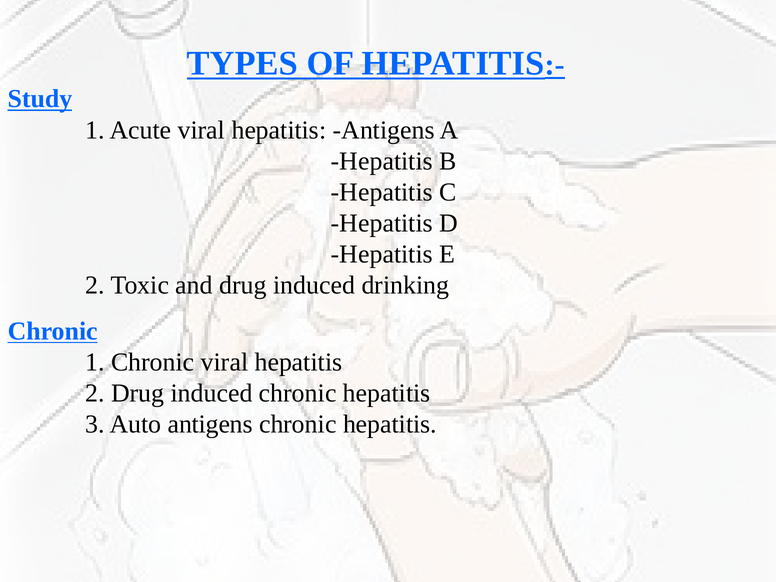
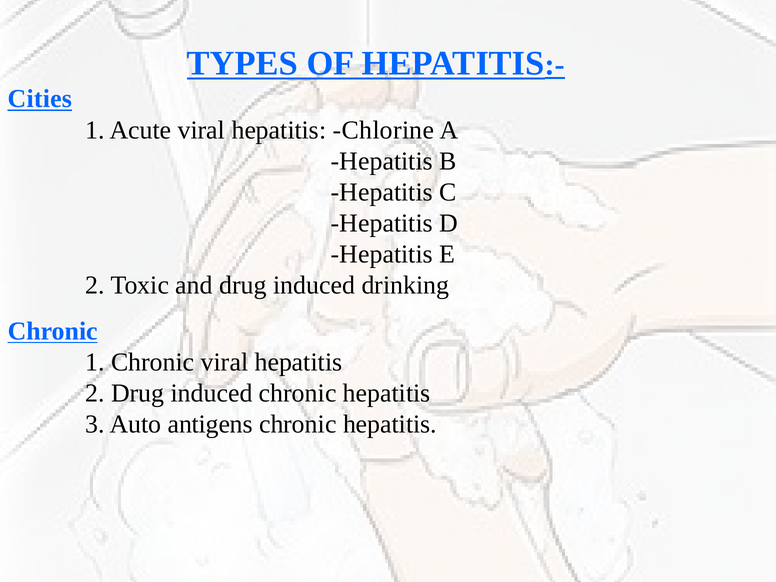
Study: Study -> Cities (40, 99)
hepatitis Antigens: Antigens -> Chlorine (384, 130)
